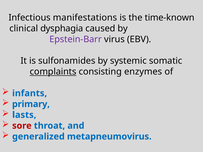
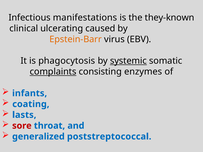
time-known: time-known -> they-known (170, 18)
dysphagia: dysphagia -> ulcerating (62, 28)
Epstein-Barr colour: purple -> orange (76, 39)
sulfonamides: sulfonamides -> phagocytosis (67, 61)
systemic underline: none -> present (128, 61)
primary: primary -> coating (31, 104)
metapneumovirus: metapneumovirus -> poststreptococcal (109, 137)
